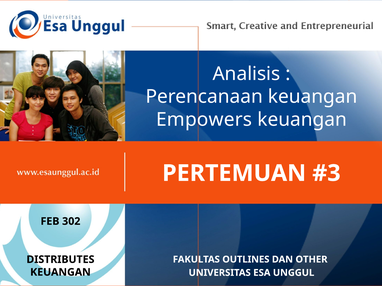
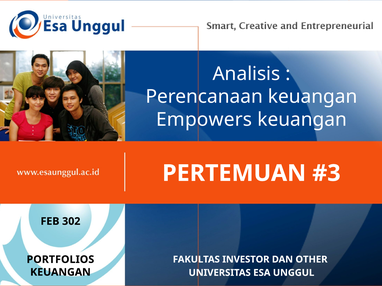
DISTRIBUTES: DISTRIBUTES -> PORTFOLIOS (60, 260)
OUTLINES: OUTLINES -> INVESTOR (246, 260)
